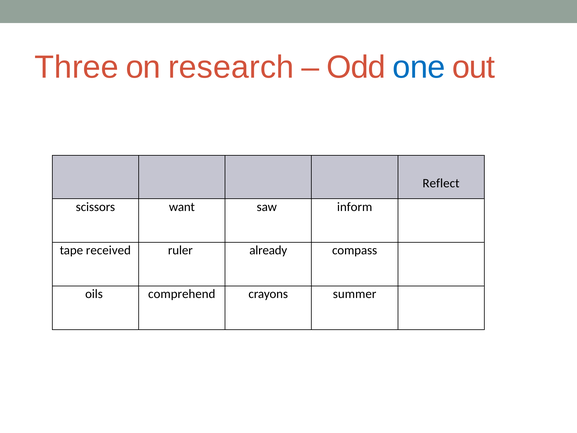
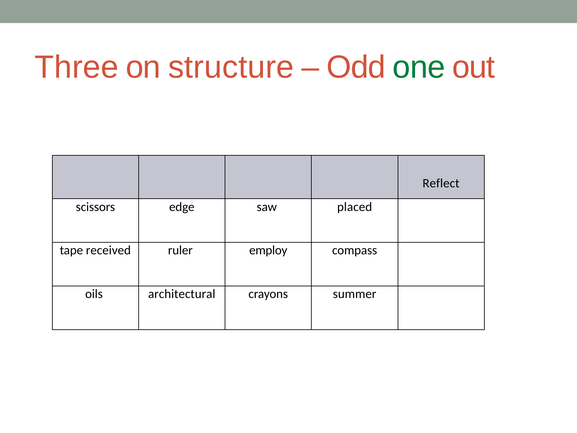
research: research -> structure (231, 67)
one colour: blue -> green (419, 67)
want: want -> edge (182, 207)
inform: inform -> placed (355, 207)
already: already -> employ (268, 250)
comprehend: comprehend -> architectural (182, 294)
